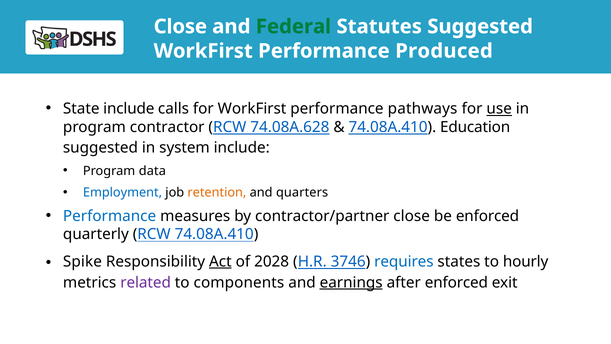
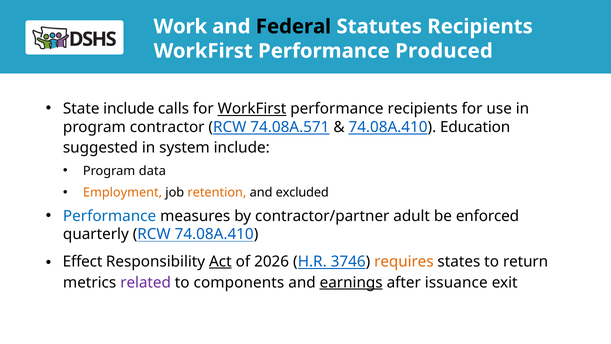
Close: Close -> Work (180, 27)
Federal colour: green -> black (294, 27)
Statutes Suggested: Suggested -> Recipients (480, 27)
WorkFirst underline: none -> present (252, 109)
performance pathways: pathways -> recipients (423, 109)
use underline: present -> none (499, 109)
74.08A.628: 74.08A.628 -> 74.08A.571 (290, 127)
Employment colour: blue -> orange (122, 192)
quarters: quarters -> excluded (302, 192)
contractor/partner close: close -> adult (412, 216)
Spike: Spike -> Effect (83, 261)
2028: 2028 -> 2026 (272, 261)
requires colour: blue -> orange (404, 261)
hourly: hourly -> return (526, 261)
after enforced: enforced -> issuance (456, 282)
